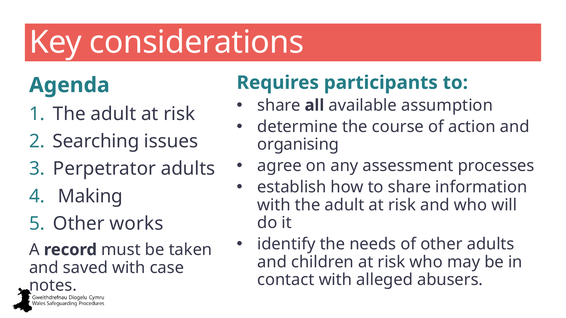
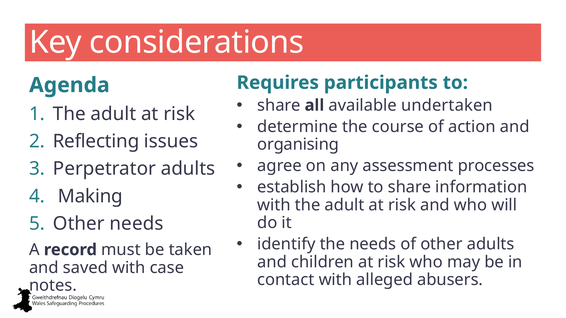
assumption: assumption -> undertaken (447, 105)
Searching: Searching -> Reflecting (96, 141)
Other works: works -> needs (137, 224)
